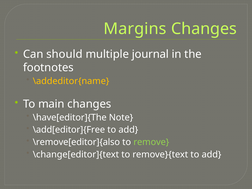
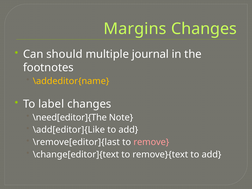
main: main -> label (51, 104)
\have[editor]{The: \have[editor]{The -> \need[editor]{The (70, 117)
\add[editor]{Free: \add[editor]{Free -> \add[editor]{Like (69, 130)
\remove[editor]{also: \remove[editor]{also -> \remove[editor]{last (76, 142)
remove colour: light green -> pink (151, 142)
